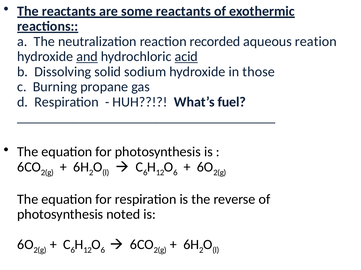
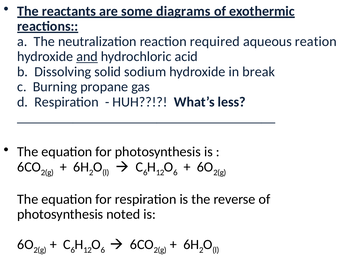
some reactants: reactants -> diagrams (183, 11)
recorded: recorded -> required (215, 42)
acid underline: present -> none (186, 57)
those: those -> break (259, 72)
fuel: fuel -> less (232, 102)
